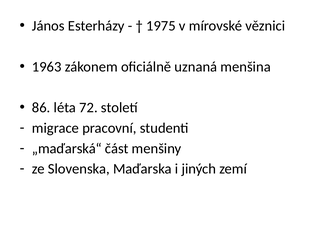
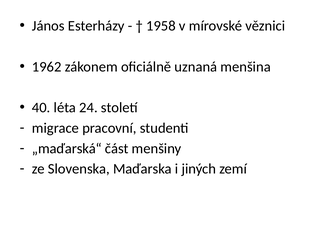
1975: 1975 -> 1958 (161, 26)
1963: 1963 -> 1962 (47, 67)
86: 86 -> 40 (41, 108)
72: 72 -> 24 (88, 108)
